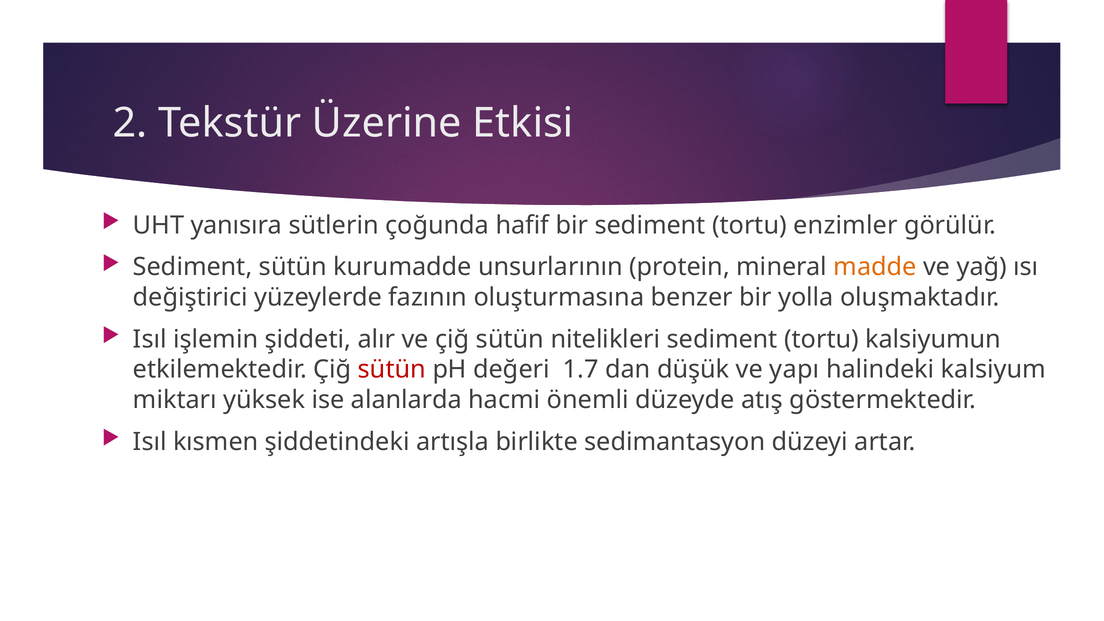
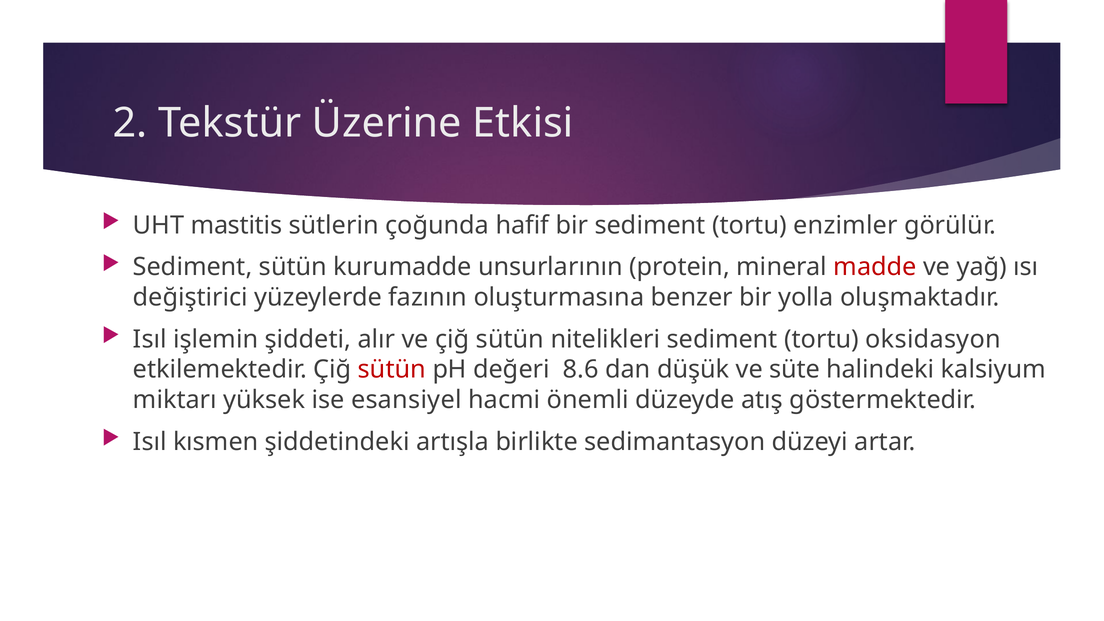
yanısıra: yanısıra -> mastitis (236, 225)
madde colour: orange -> red (875, 267)
kalsiyumun: kalsiyumun -> oksidasyon (933, 339)
1.7: 1.7 -> 8.6 (581, 370)
yapı: yapı -> süte (795, 370)
alanlarda: alanlarda -> esansiyel (406, 400)
